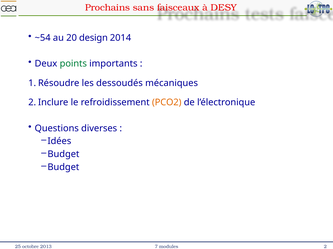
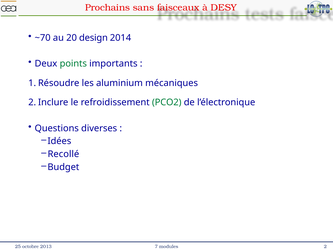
~54: ~54 -> ~70 (43, 38)
dessoudés: dessoudés -> aluminium (119, 83)
PCO2 colour: orange -> green (167, 103)
Budget: Budget -> Recollé (63, 155)
